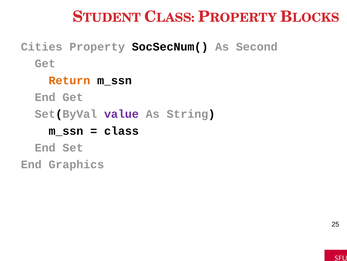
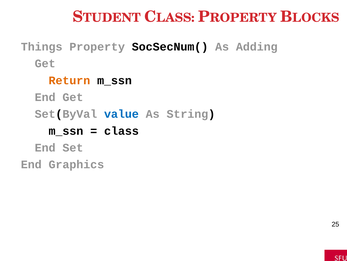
Cities: Cities -> Things (42, 47)
Second: Second -> Adding (257, 47)
value colour: purple -> blue (121, 114)
